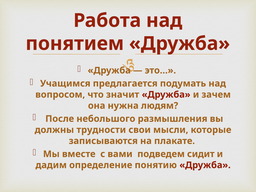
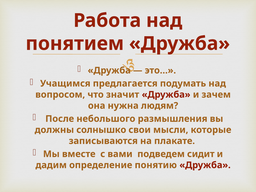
трудности: трудности -> солнышко (101, 130)
